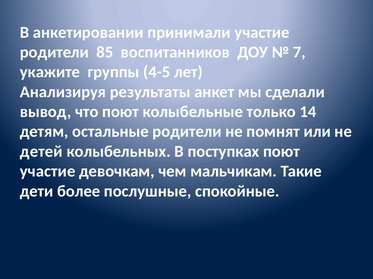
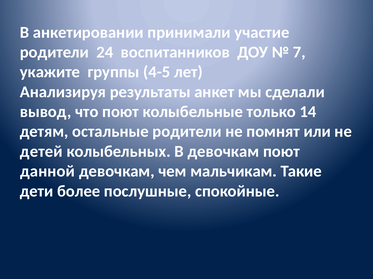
85: 85 -> 24 (105, 52)
В поступках: поступках -> девочкам (223, 152)
участие: участие -> данной (48, 172)
